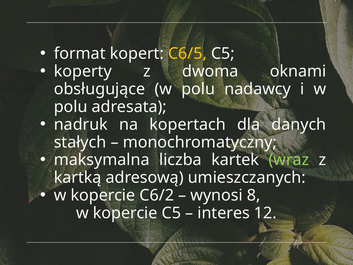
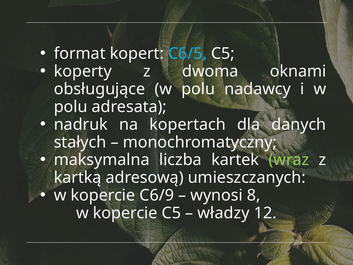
C6/5 colour: yellow -> light blue (187, 54)
C6/2: C6/2 -> C6/9 (157, 195)
interes: interes -> władzy (224, 213)
